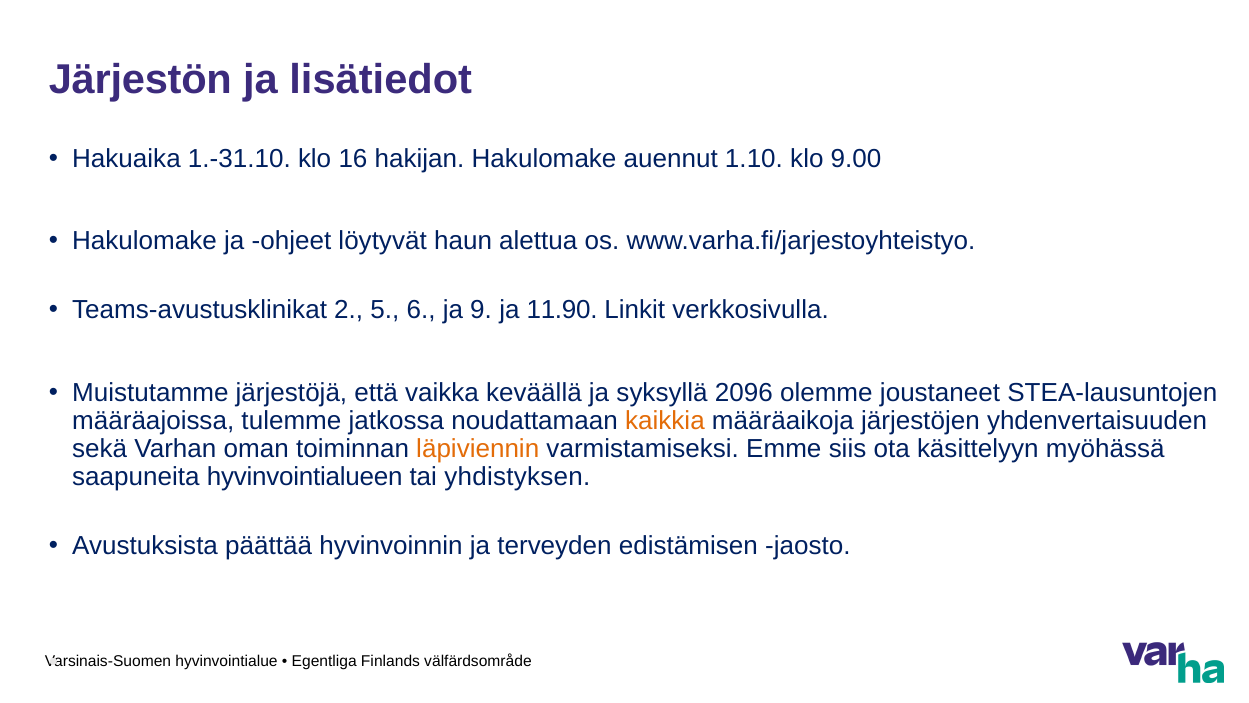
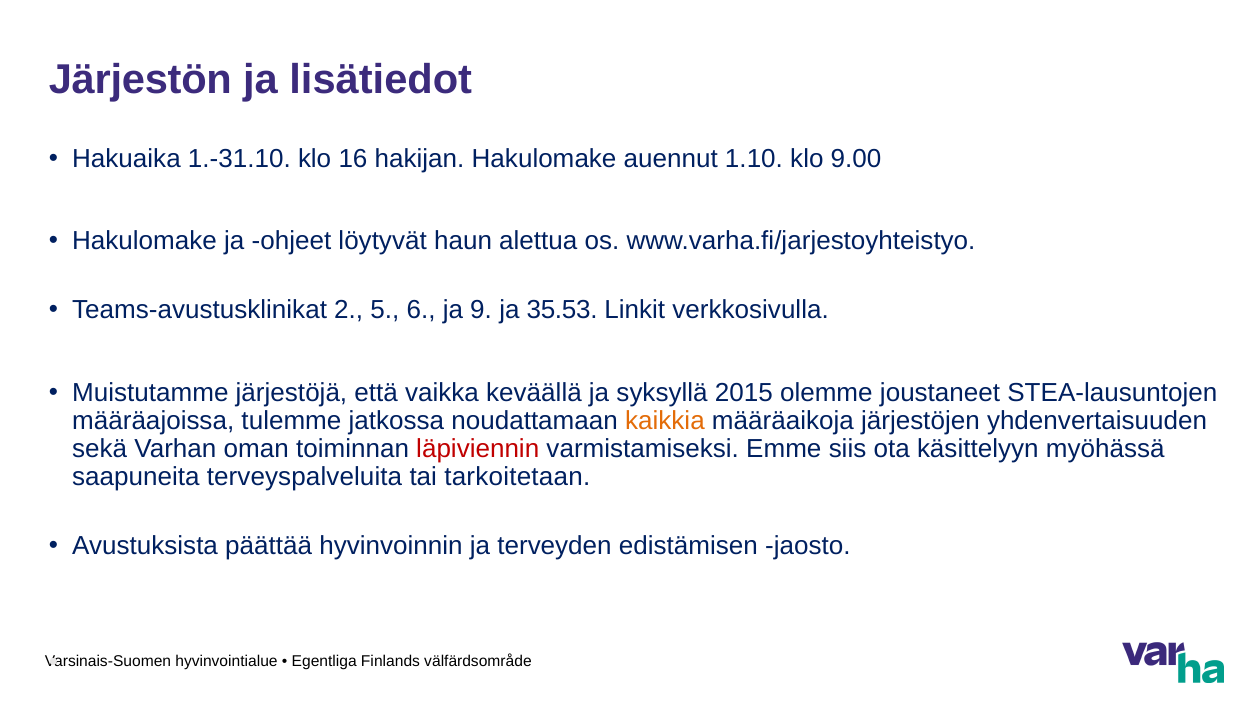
11.90: 11.90 -> 35.53 (562, 310)
2096: 2096 -> 2015 (744, 392)
läpiviennin colour: orange -> red (478, 449)
hyvinvointialueen: hyvinvointialueen -> terveyspalveluita (304, 477)
yhdistyksen: yhdistyksen -> tarkoitetaan (517, 477)
